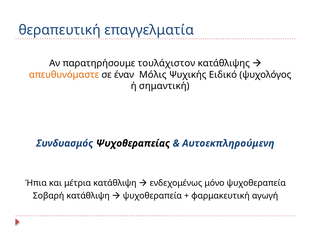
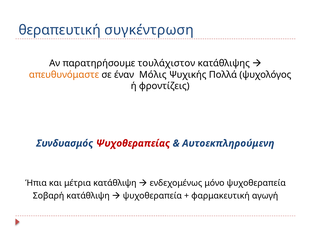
επαγγελματία: επαγγελματία -> συγκέντρωση (149, 30)
Ειδικό: Ειδικό -> Πολλά (223, 75)
σημαντική: σημαντική -> φροντίζεις (164, 86)
Ψυχοθεραπείας colour: black -> red (133, 143)
